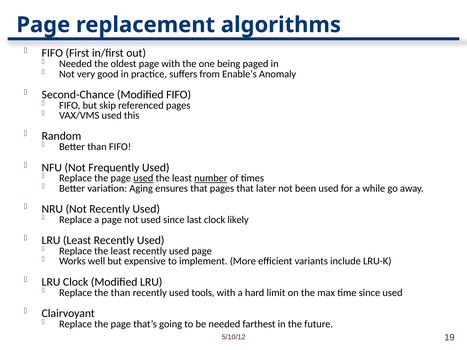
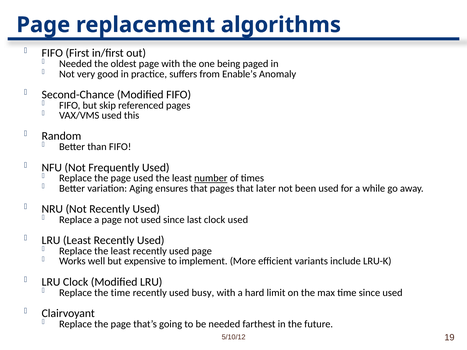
used underline: present -> none (143, 178)
clock likely: likely -> used (238, 220)
the than: than -> time (121, 293)
tools: tools -> busy (203, 293)
